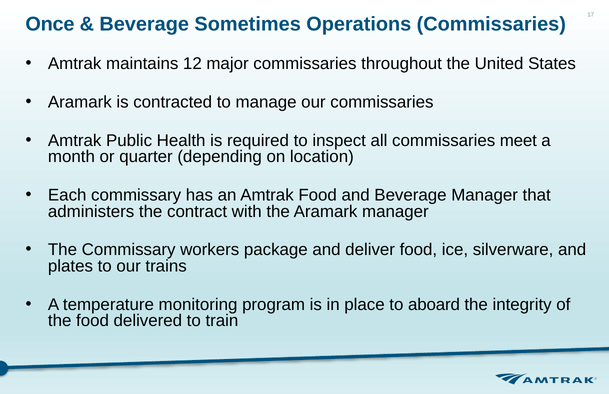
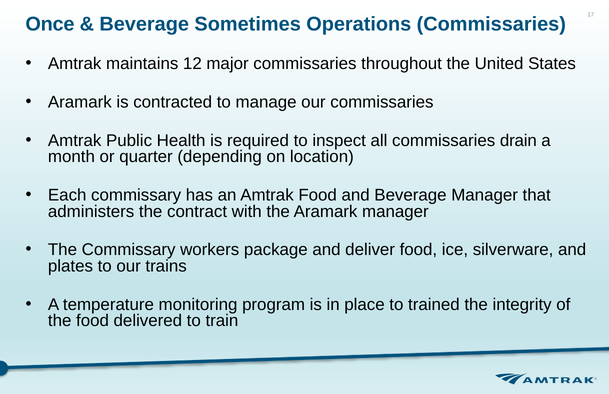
meet: meet -> drain (518, 141)
aboard: aboard -> trained (434, 305)
